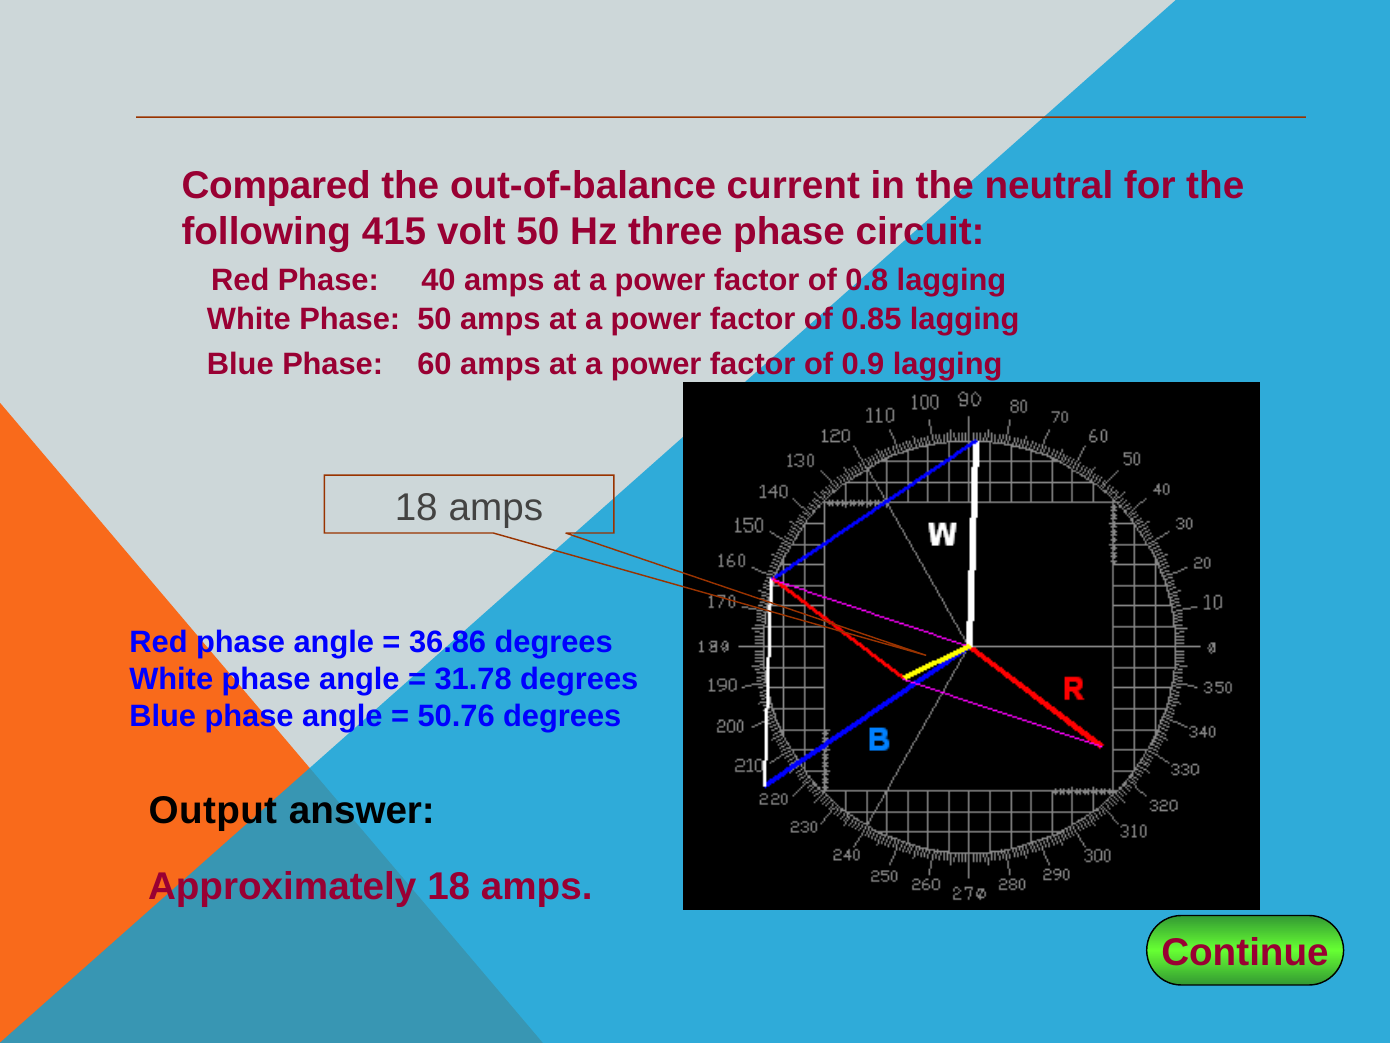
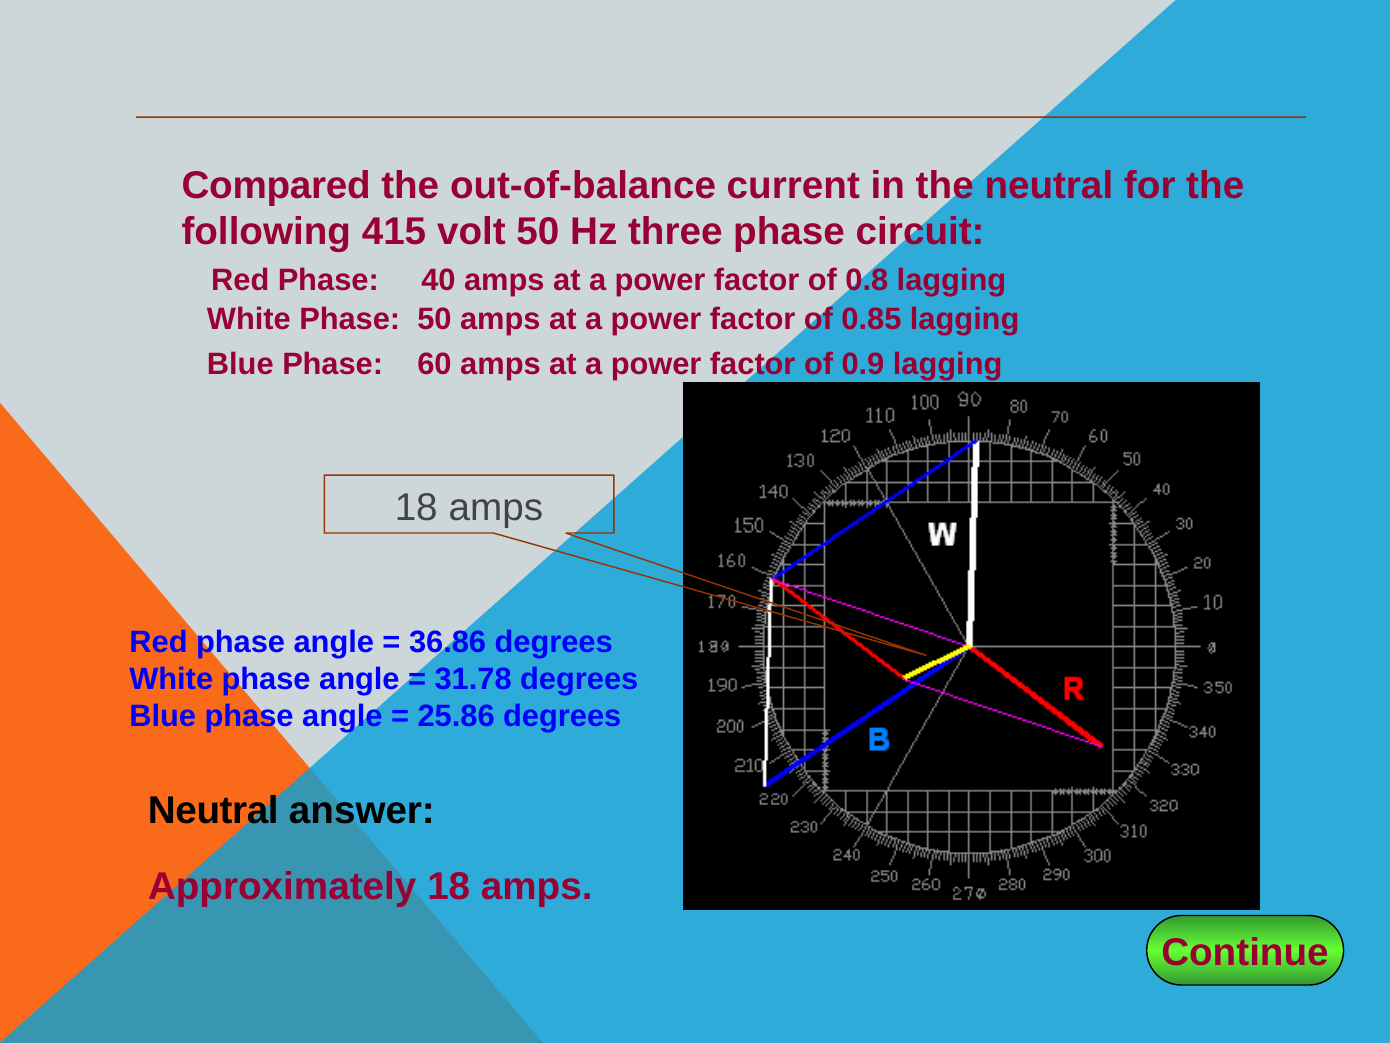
50.76: 50.76 -> 25.86 (456, 716)
Output: Output -> Neutral (213, 811)
